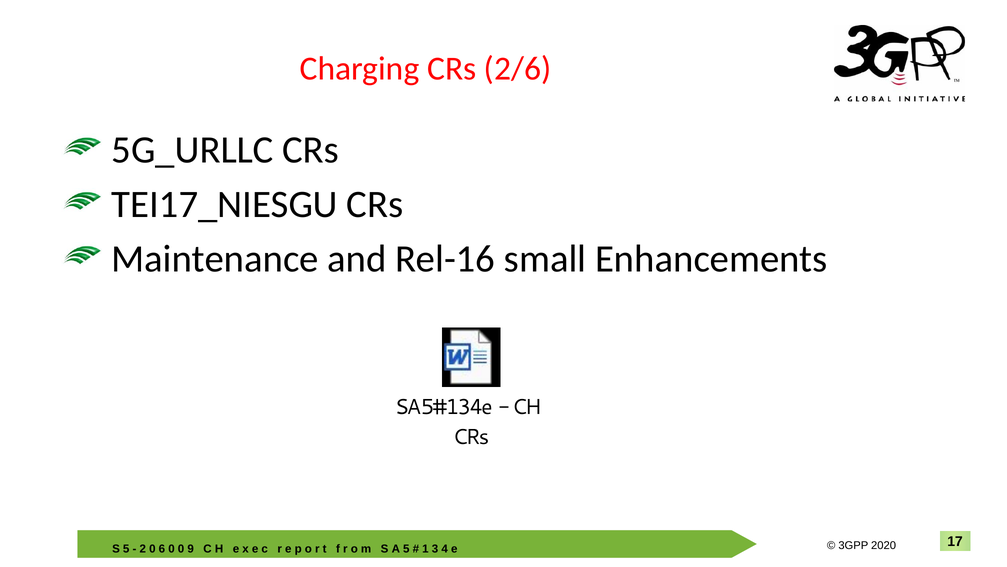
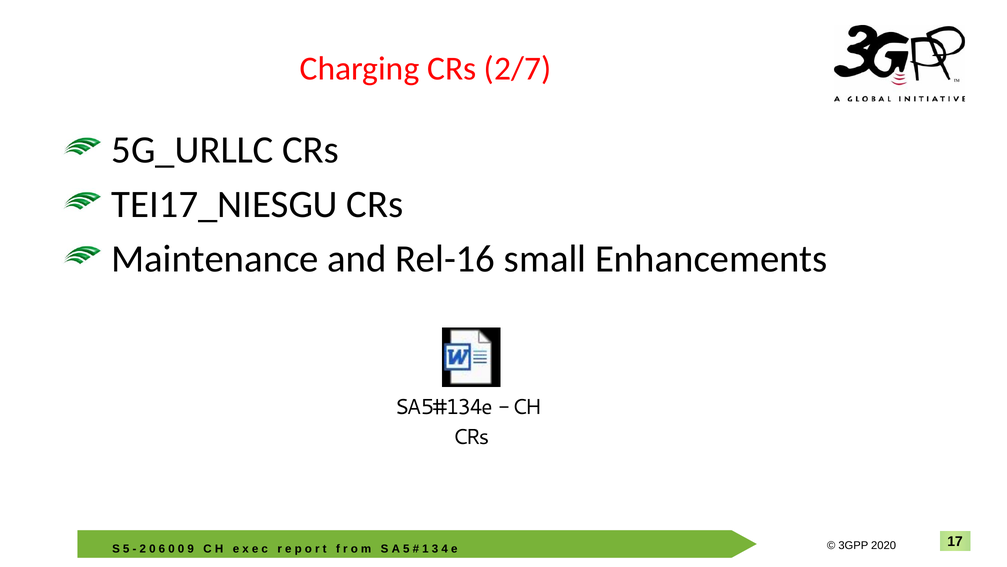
2/6: 2/6 -> 2/7 (518, 68)
